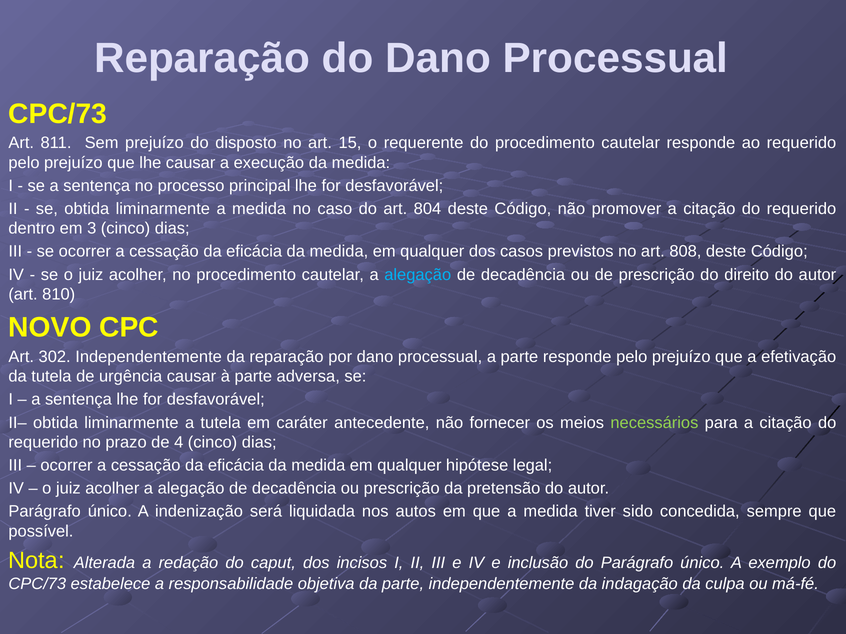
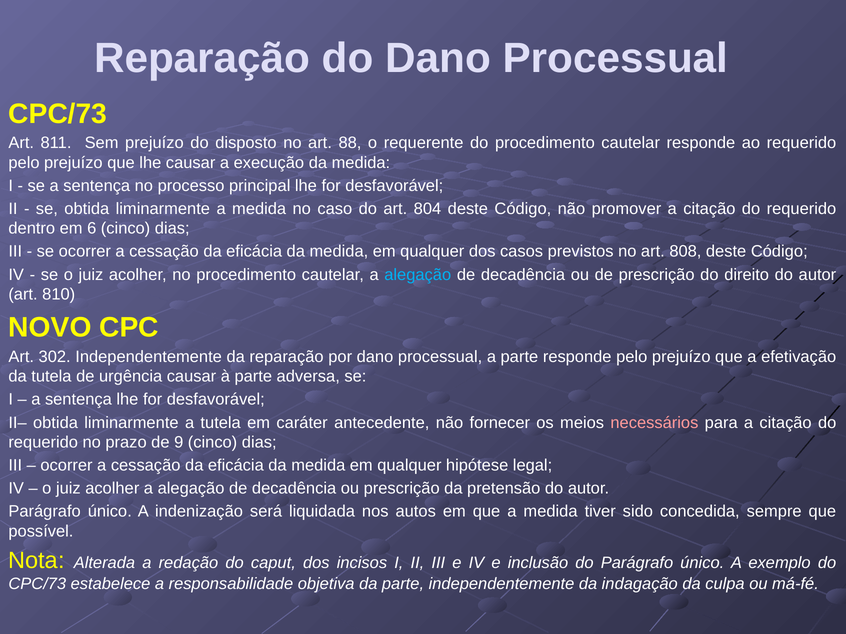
15: 15 -> 88 (350, 143)
3: 3 -> 6 (92, 229)
necessários colour: light green -> pink (654, 423)
4: 4 -> 9 (179, 443)
